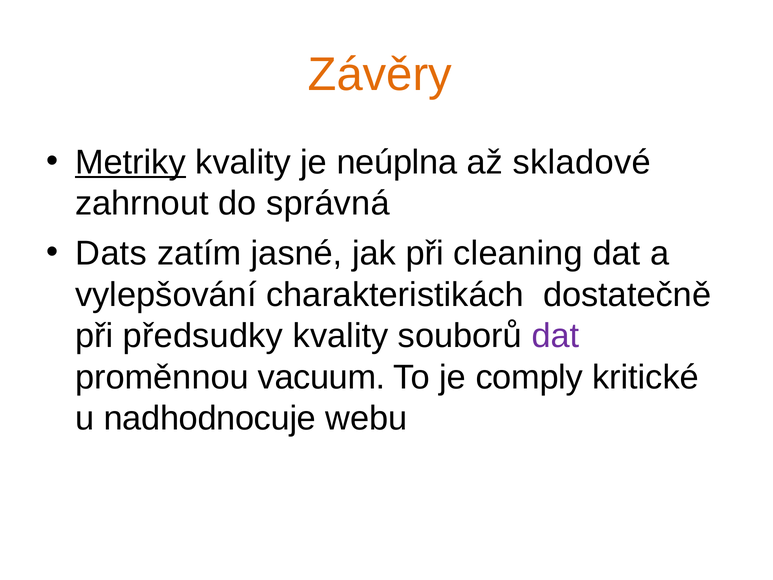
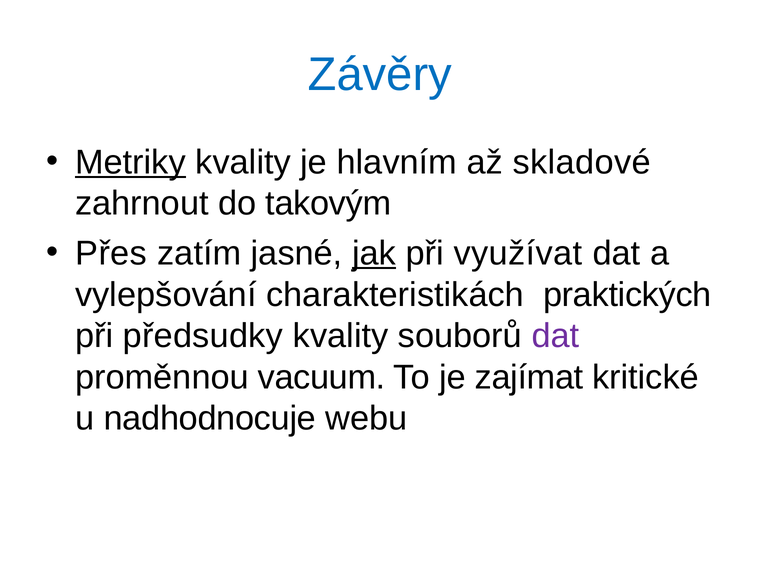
Závěry colour: orange -> blue (380, 75)
neúplna: neúplna -> hlavním (397, 162)
správná: správná -> takovým (328, 203)
Dats: Dats -> Přes (111, 253)
jak underline: none -> present (374, 253)
cleaning: cleaning -> využívat (518, 253)
dostatečně: dostatečně -> praktických (627, 295)
comply: comply -> zajímat (529, 377)
